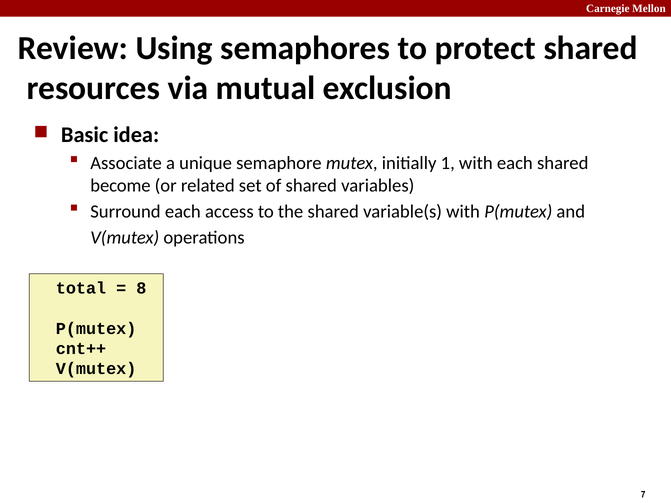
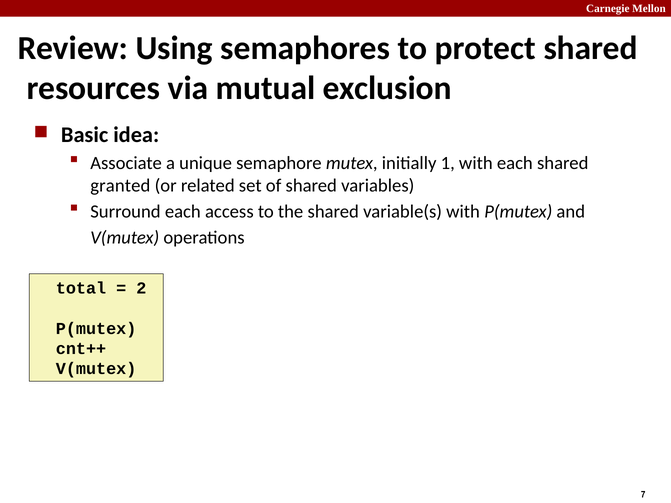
become: become -> granted (120, 186)
8: 8 -> 2 (141, 289)
